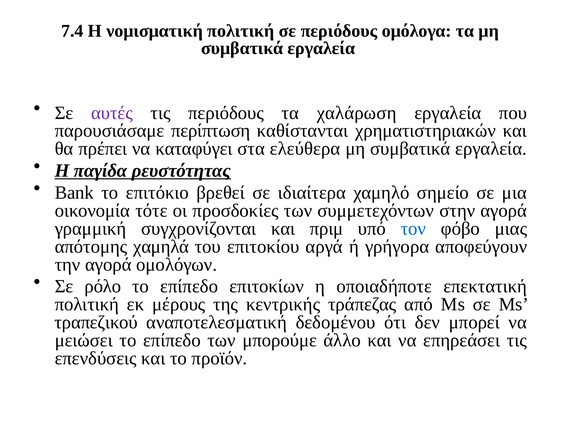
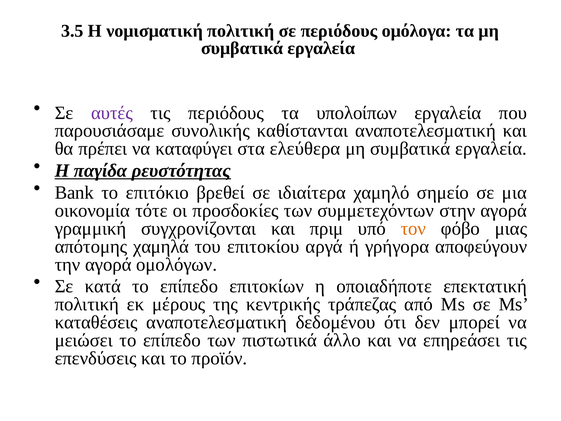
7.4: 7.4 -> 3.5 (72, 31)
χαλάρωση: χαλάρωση -> υπολοίπων (357, 113)
περίπτωση: περίπτωση -> συνολικής (211, 131)
καθίστανται χρηματιστηριακών: χρηματιστηριακών -> αναποτελεσματική (426, 131)
τον colour: blue -> orange (413, 228)
ρόλο: ρόλο -> κατά (103, 286)
τραπεζικού: τραπεζικού -> καταθέσεις (96, 322)
μπορούμε: μπορούμε -> πιστωτικά (280, 340)
